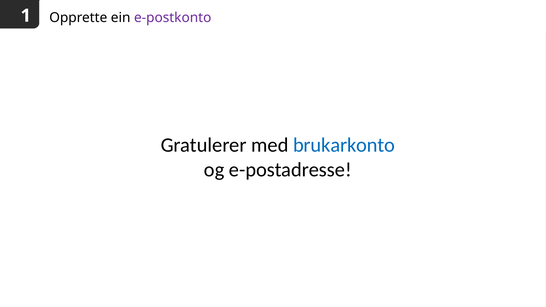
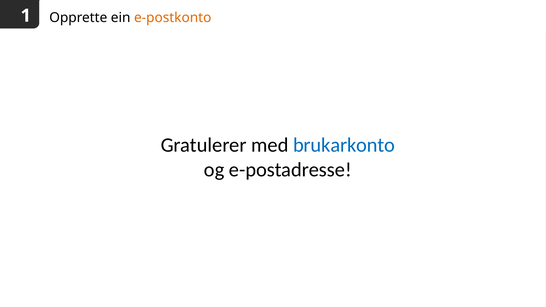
e-postkonto colour: purple -> orange (173, 18)
